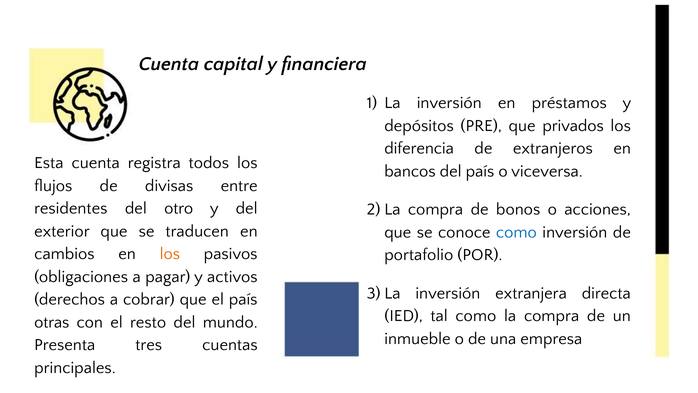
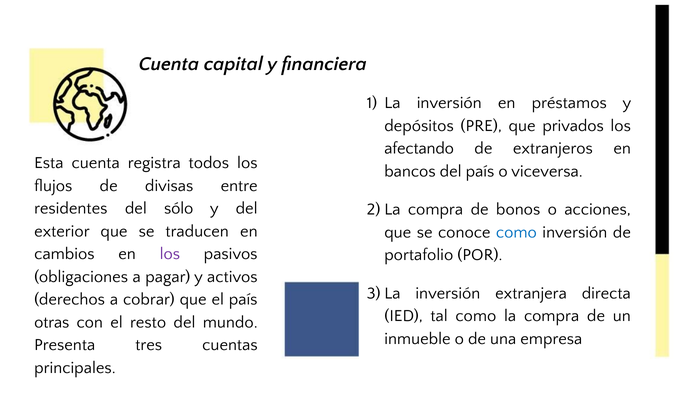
diferencia: diferencia -> afectando (419, 148)
otro: otro -> sólo (179, 208)
los colour: orange -> purple (170, 254)
